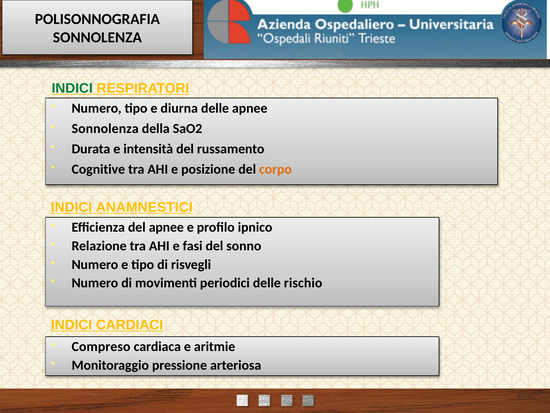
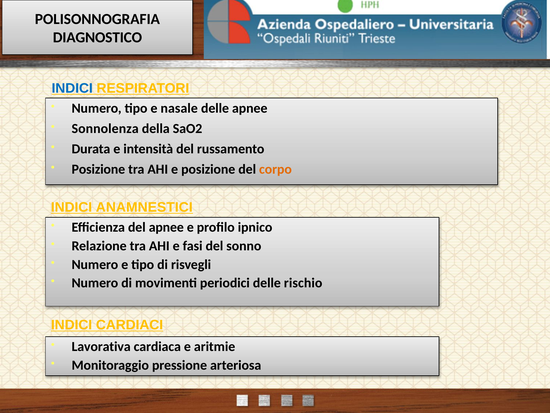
SONNOLENZA: SONNOLENZA -> DIAGNOSTICO (97, 38)
INDICI colour: green -> blue (72, 88)
diurna: diurna -> nasale (179, 108)
Cognitive: Cognitive -> Posizione (98, 169)
Compreso: Compreso -> Lavorativa (101, 346)
